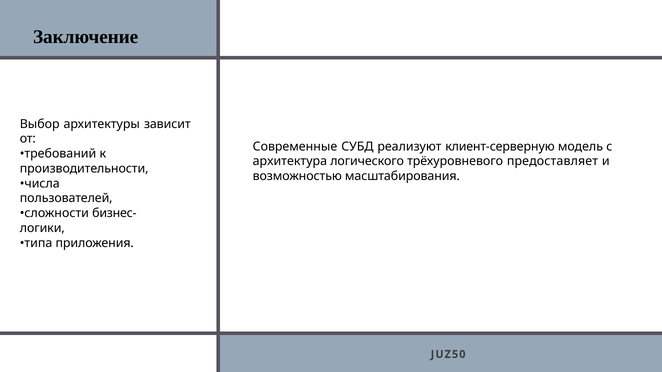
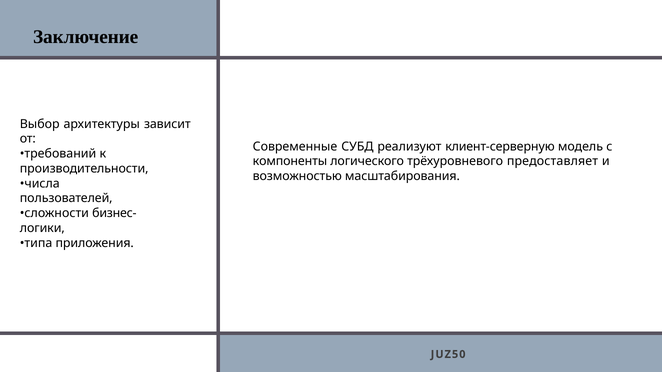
архитектура: архитектура -> компоненты (290, 162)
